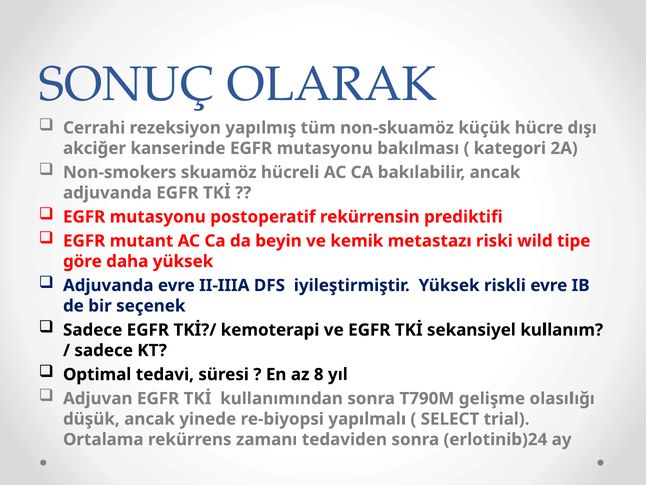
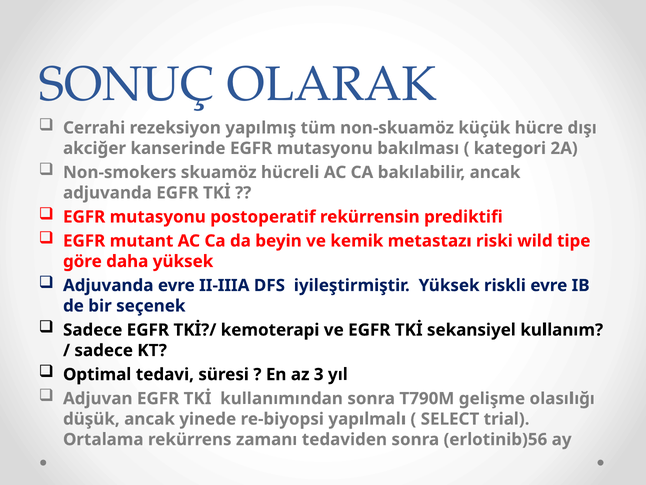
8: 8 -> 3 (319, 374)
erlotinib)24: erlotinib)24 -> erlotinib)56 (495, 439)
